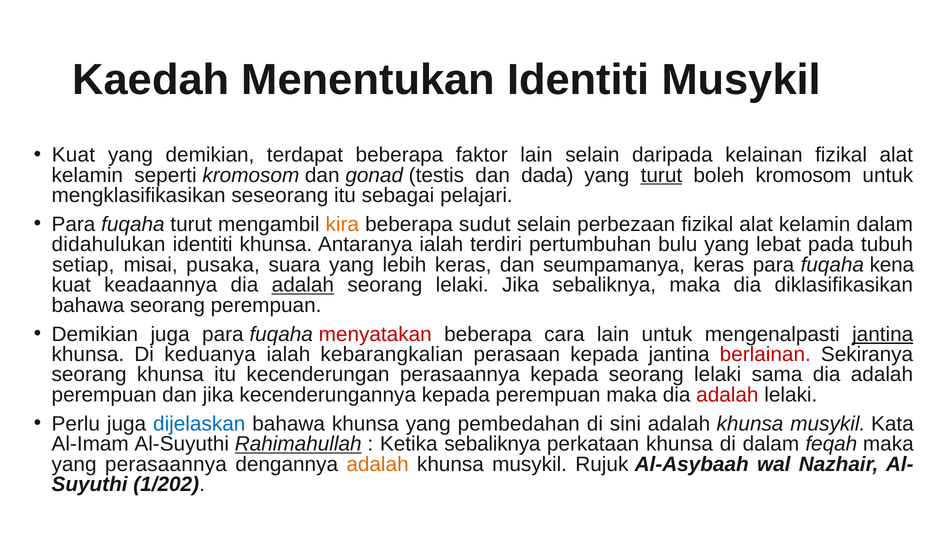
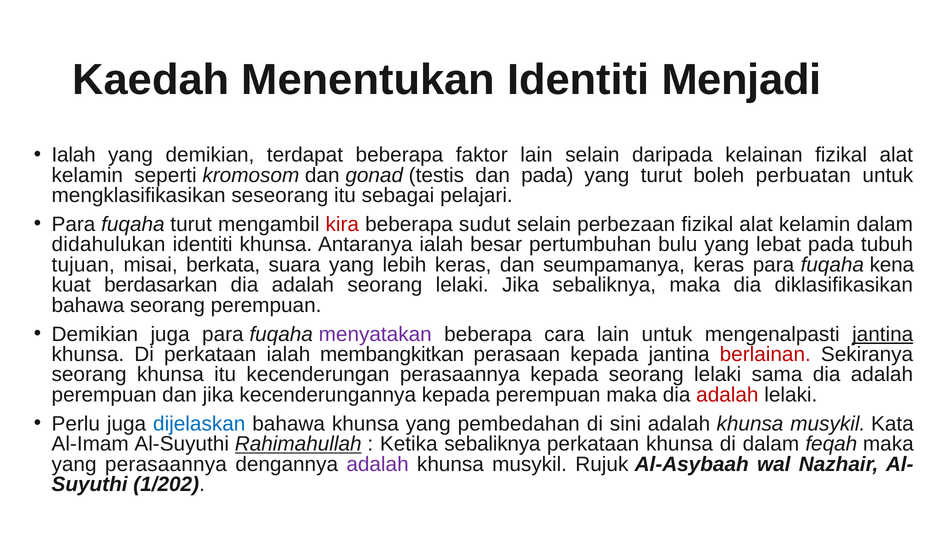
Identiti Musykil: Musykil -> Menjadi (741, 80)
Kuat: Kuat -> Ialah (74, 155)
dan dada: dada -> pada (547, 175)
turut underline: present -> none (661, 175)
boleh kromosom: kromosom -> perbuatan (803, 175)
kira colour: orange -> red (342, 224)
terdiri: terdiri -> besar (496, 245)
setiap: setiap -> tujuan (83, 265)
pusaka: pusaka -> berkata (223, 265)
keadaannya: keadaannya -> berdasarkan (161, 285)
adalah underline: present -> none (303, 285)
menyatakan colour: red -> purple (375, 334)
Di keduanya: keduanya -> perkataan (210, 354)
kebarangkalian: kebarangkalian -> membangkitkan (392, 354)
adalah colour: orange -> purple (378, 464)
